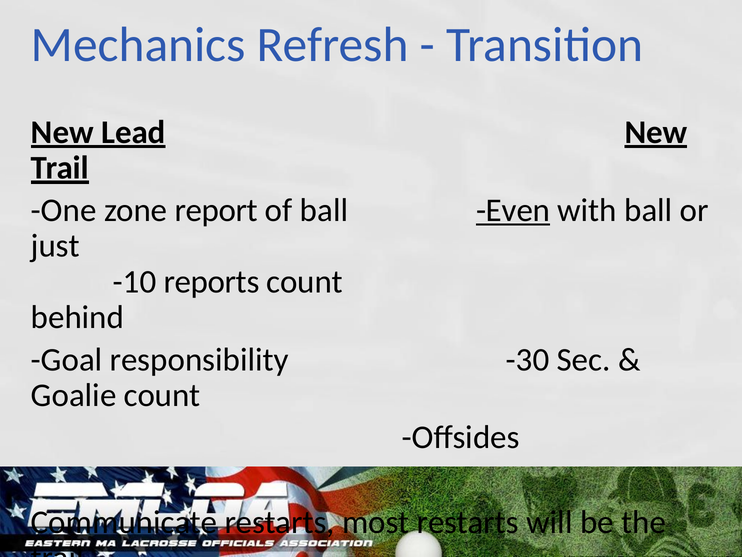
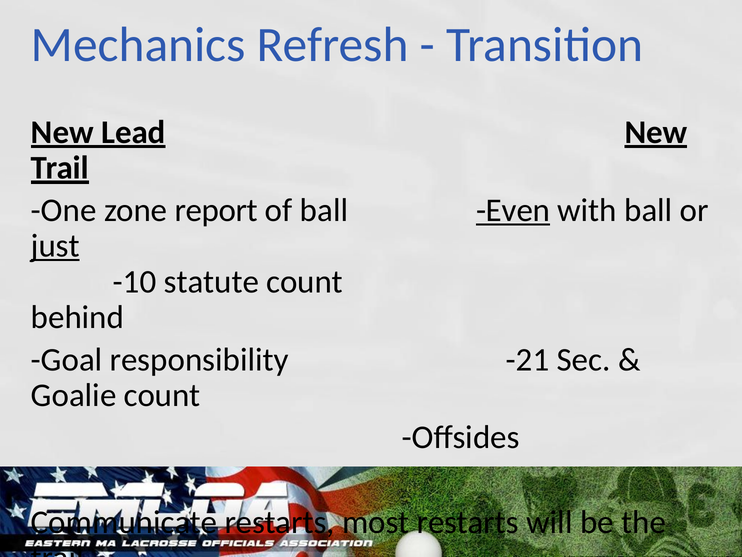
just underline: none -> present (55, 246)
reports: reports -> statute (211, 281)
-30: -30 -> -21 (528, 359)
